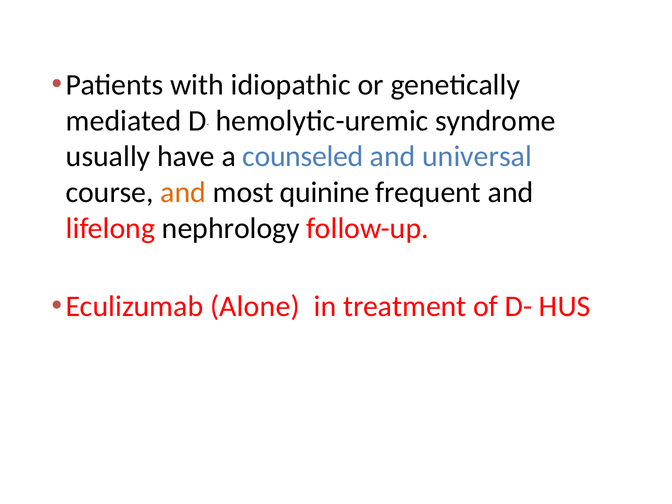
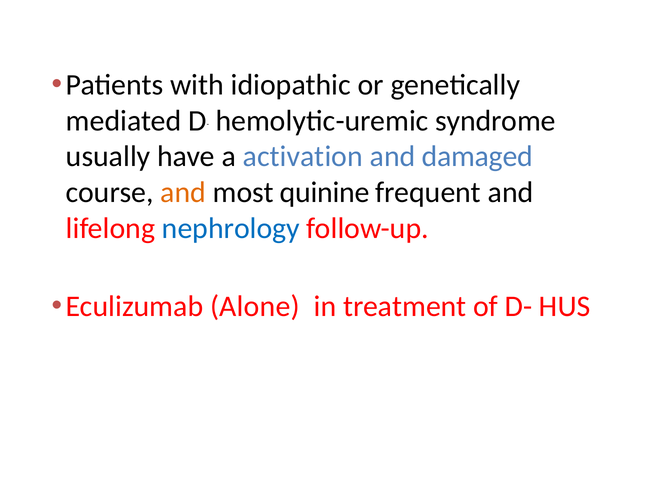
counseled: counseled -> activation (303, 157)
universal: universal -> damaged (477, 157)
nephrology colour: black -> blue (231, 228)
